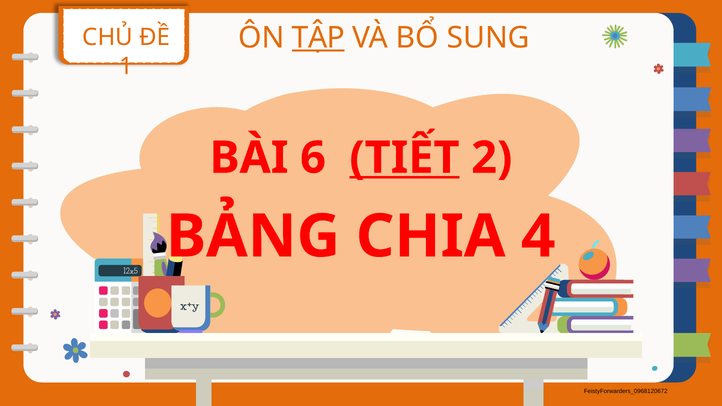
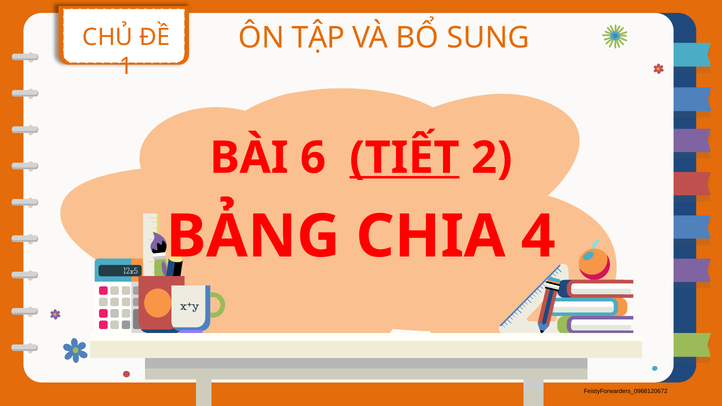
TẬP underline: present -> none (318, 38)
